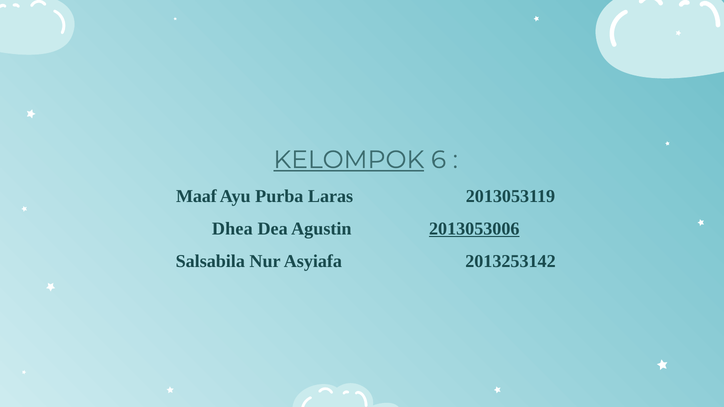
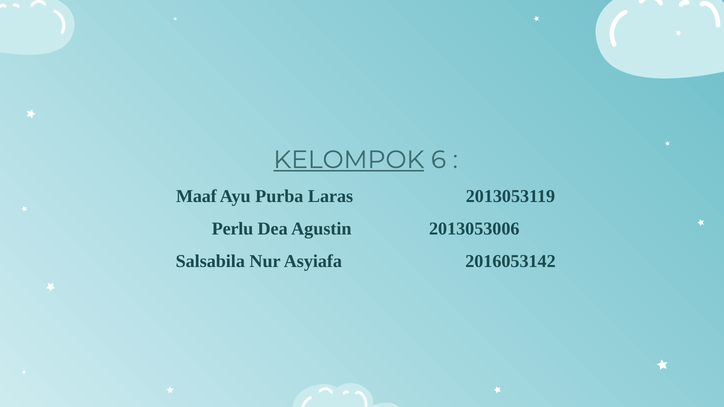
Dhea: Dhea -> Perlu (233, 229)
2013053006 underline: present -> none (474, 229)
2013253142: 2013253142 -> 2016053142 (510, 261)
